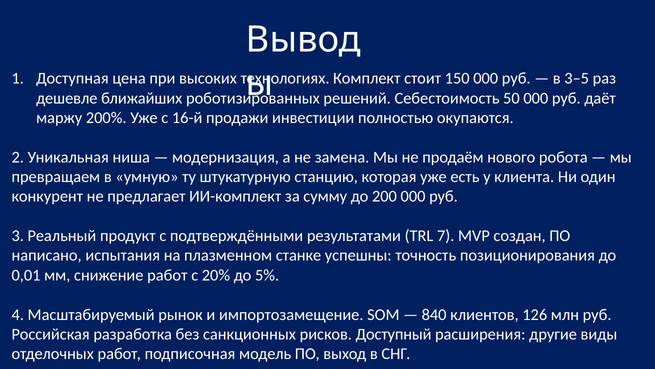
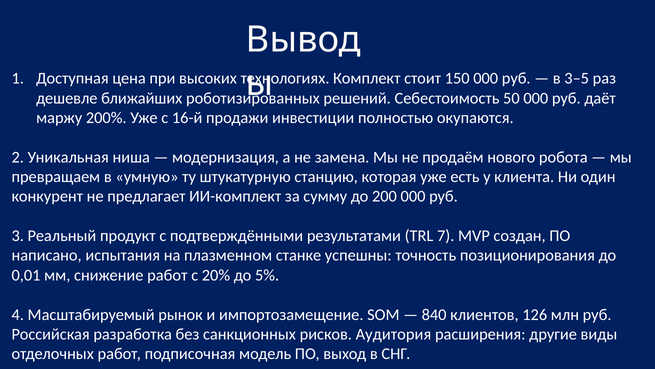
Доступный: Доступный -> Аудитория (393, 334)
